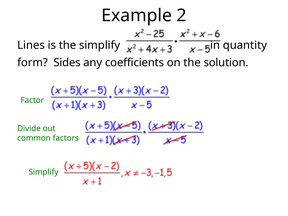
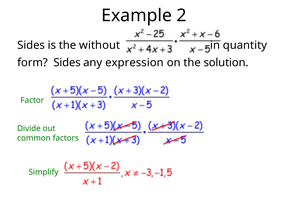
Lines: Lines -> Sides (31, 45)
the simplify: simplify -> without (100, 45)
coefficients: coefficients -> expression (134, 63)
